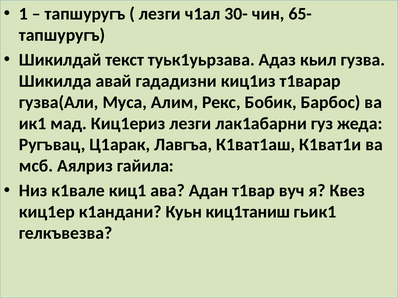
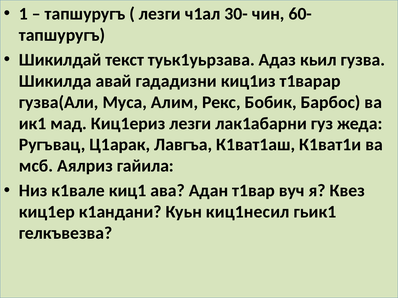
65-: 65- -> 60- (300, 14)
киц1таниш: киц1таниш -> киц1несил (248, 212)
